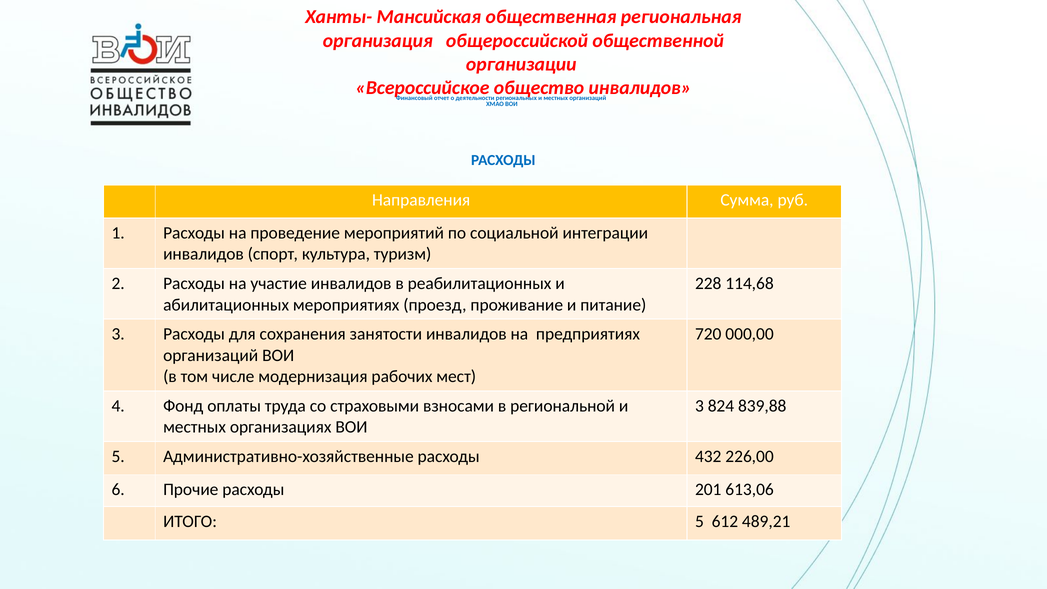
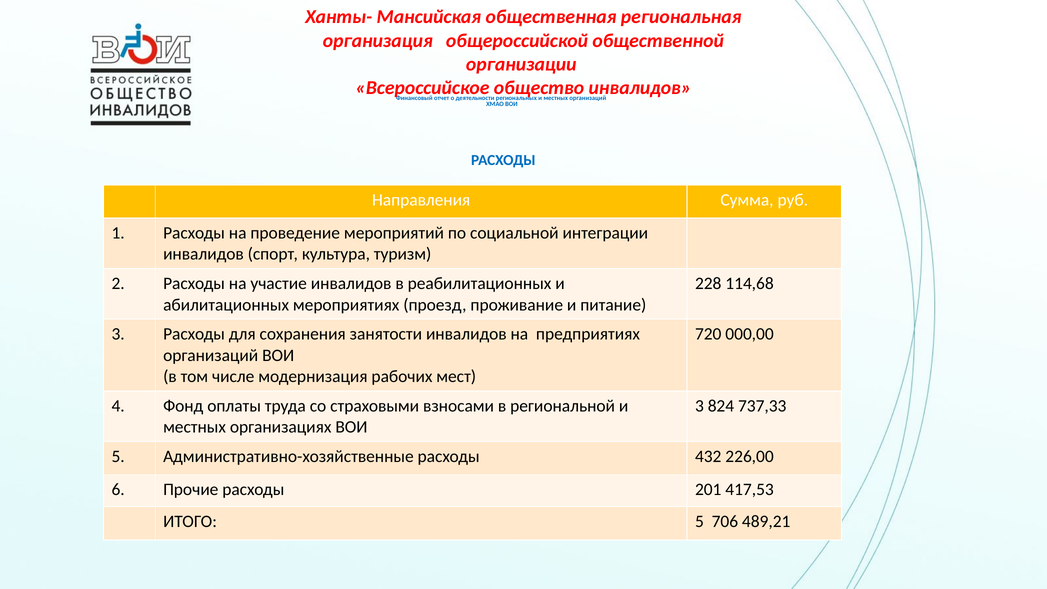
839,88: 839,88 -> 737,33 (762, 406)
613,06: 613,06 -> 417,53 (750, 490)
612: 612 -> 706 (725, 521)
